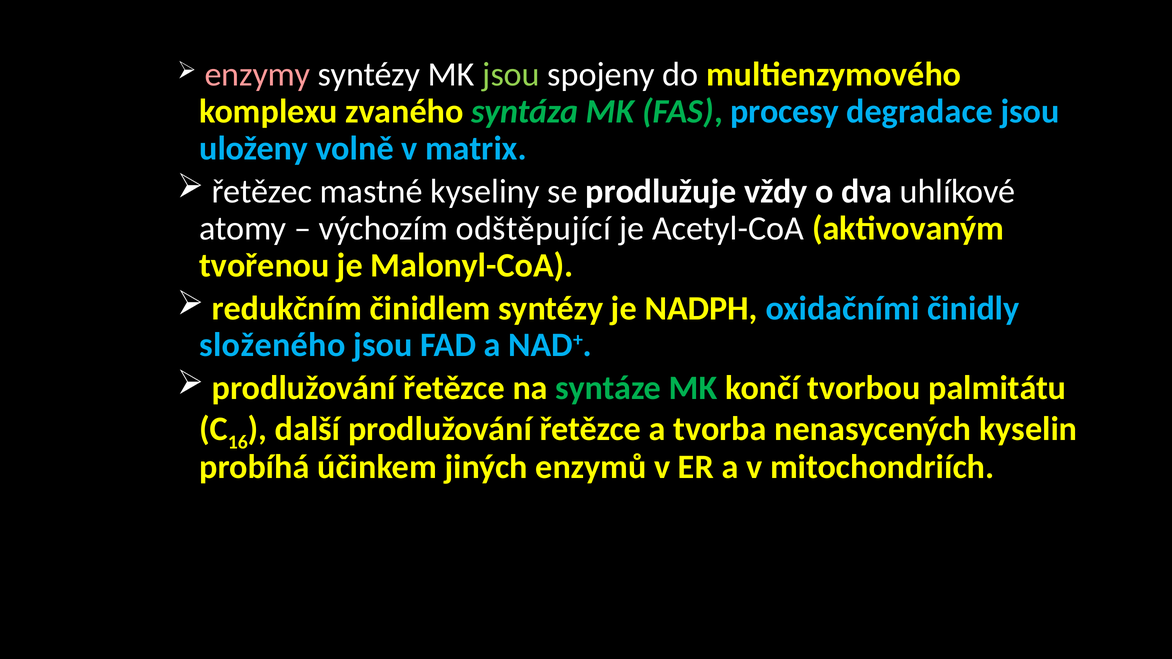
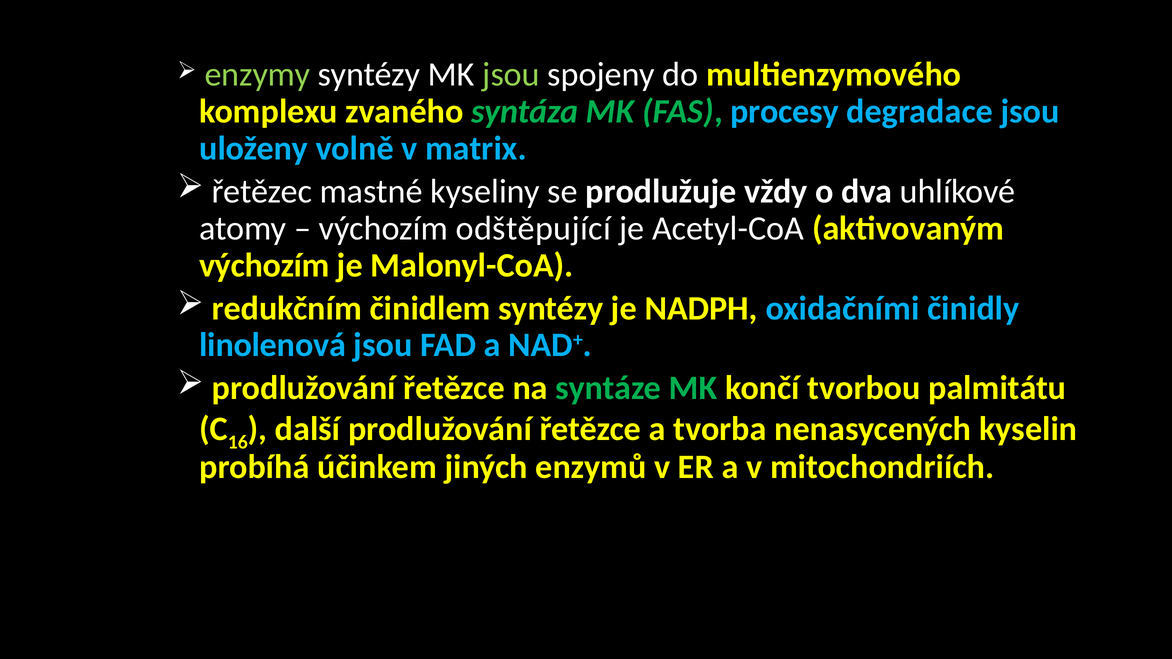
enzymy colour: pink -> light green (258, 75)
tvořenou: tvořenou -> výchozím (264, 265)
složeného: složeného -> linolenová (273, 345)
